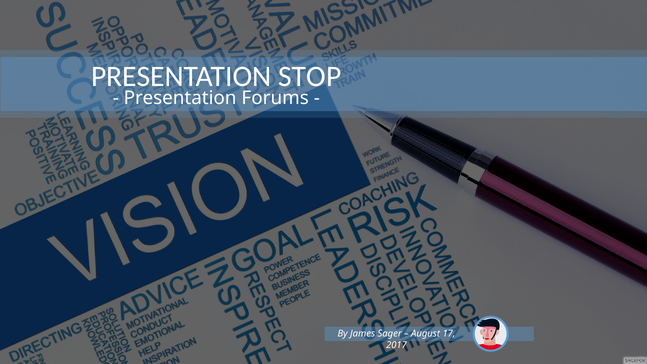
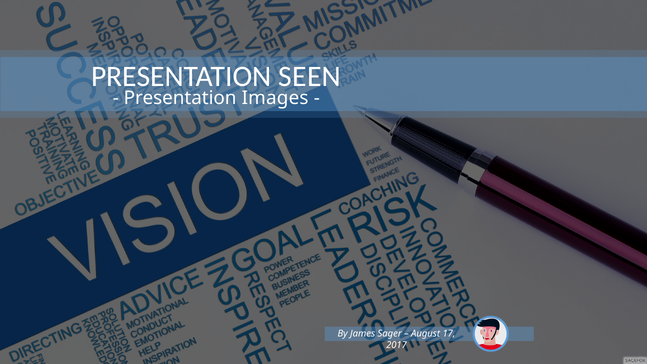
STOP: STOP -> SEEN (310, 76)
Forums: Forums -> Images (275, 98)
